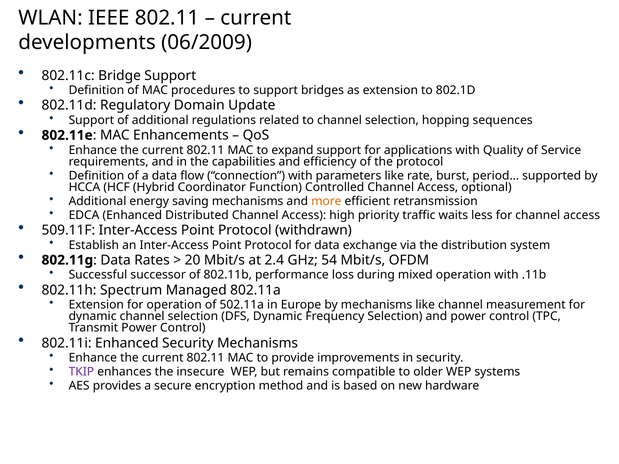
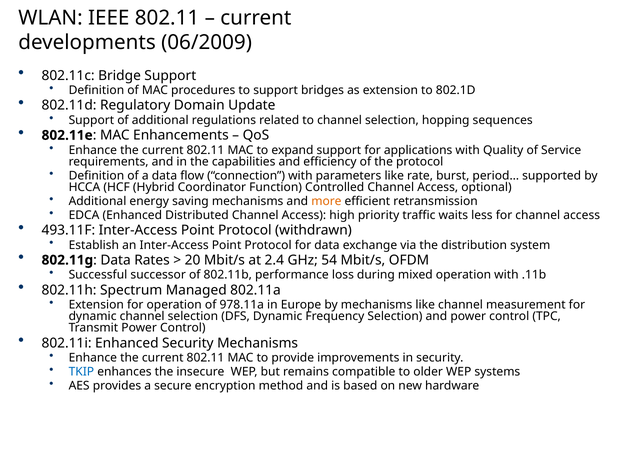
509.11F: 509.11F -> 493.11F (68, 230)
502.11a: 502.11a -> 978.11a (242, 305)
TKIP colour: purple -> blue (81, 372)
